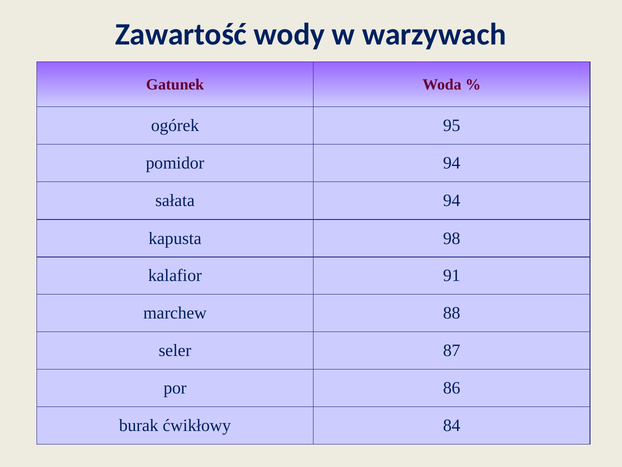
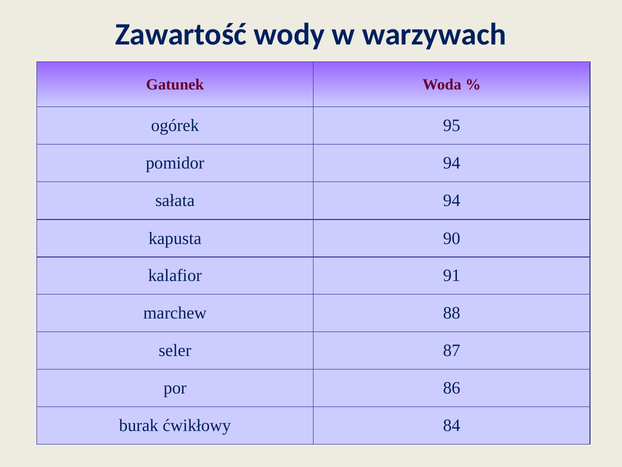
98: 98 -> 90 (452, 238)
